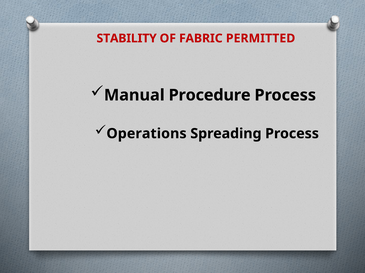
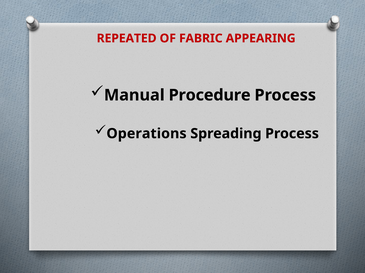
STABILITY: STABILITY -> REPEATED (127, 38)
PERMITTED: PERMITTED -> APPEARING (261, 38)
